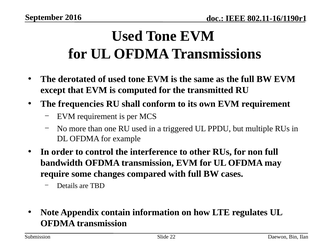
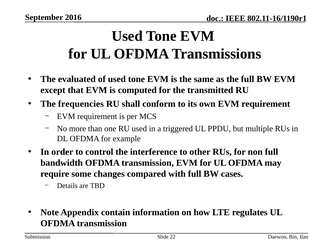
derotated: derotated -> evaluated (77, 79)
